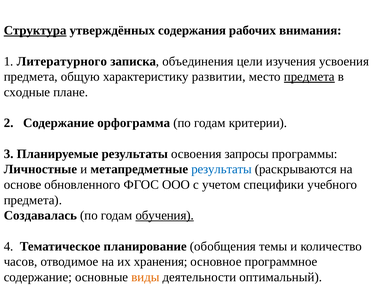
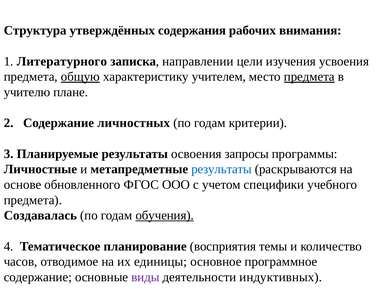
Структура underline: present -> none (35, 31)
объединения: объединения -> направлении (198, 61)
общую underline: none -> present (80, 77)
развитии: развитии -> учителем (219, 77)
сходные: сходные -> учителю (27, 92)
орфограмма: орфограмма -> личностных (134, 123)
обобщения: обобщения -> восприятия (223, 247)
хранения: хранения -> единицы (161, 262)
виды colour: orange -> purple (145, 278)
оптимальный: оптимальный -> индуктивных (281, 278)
